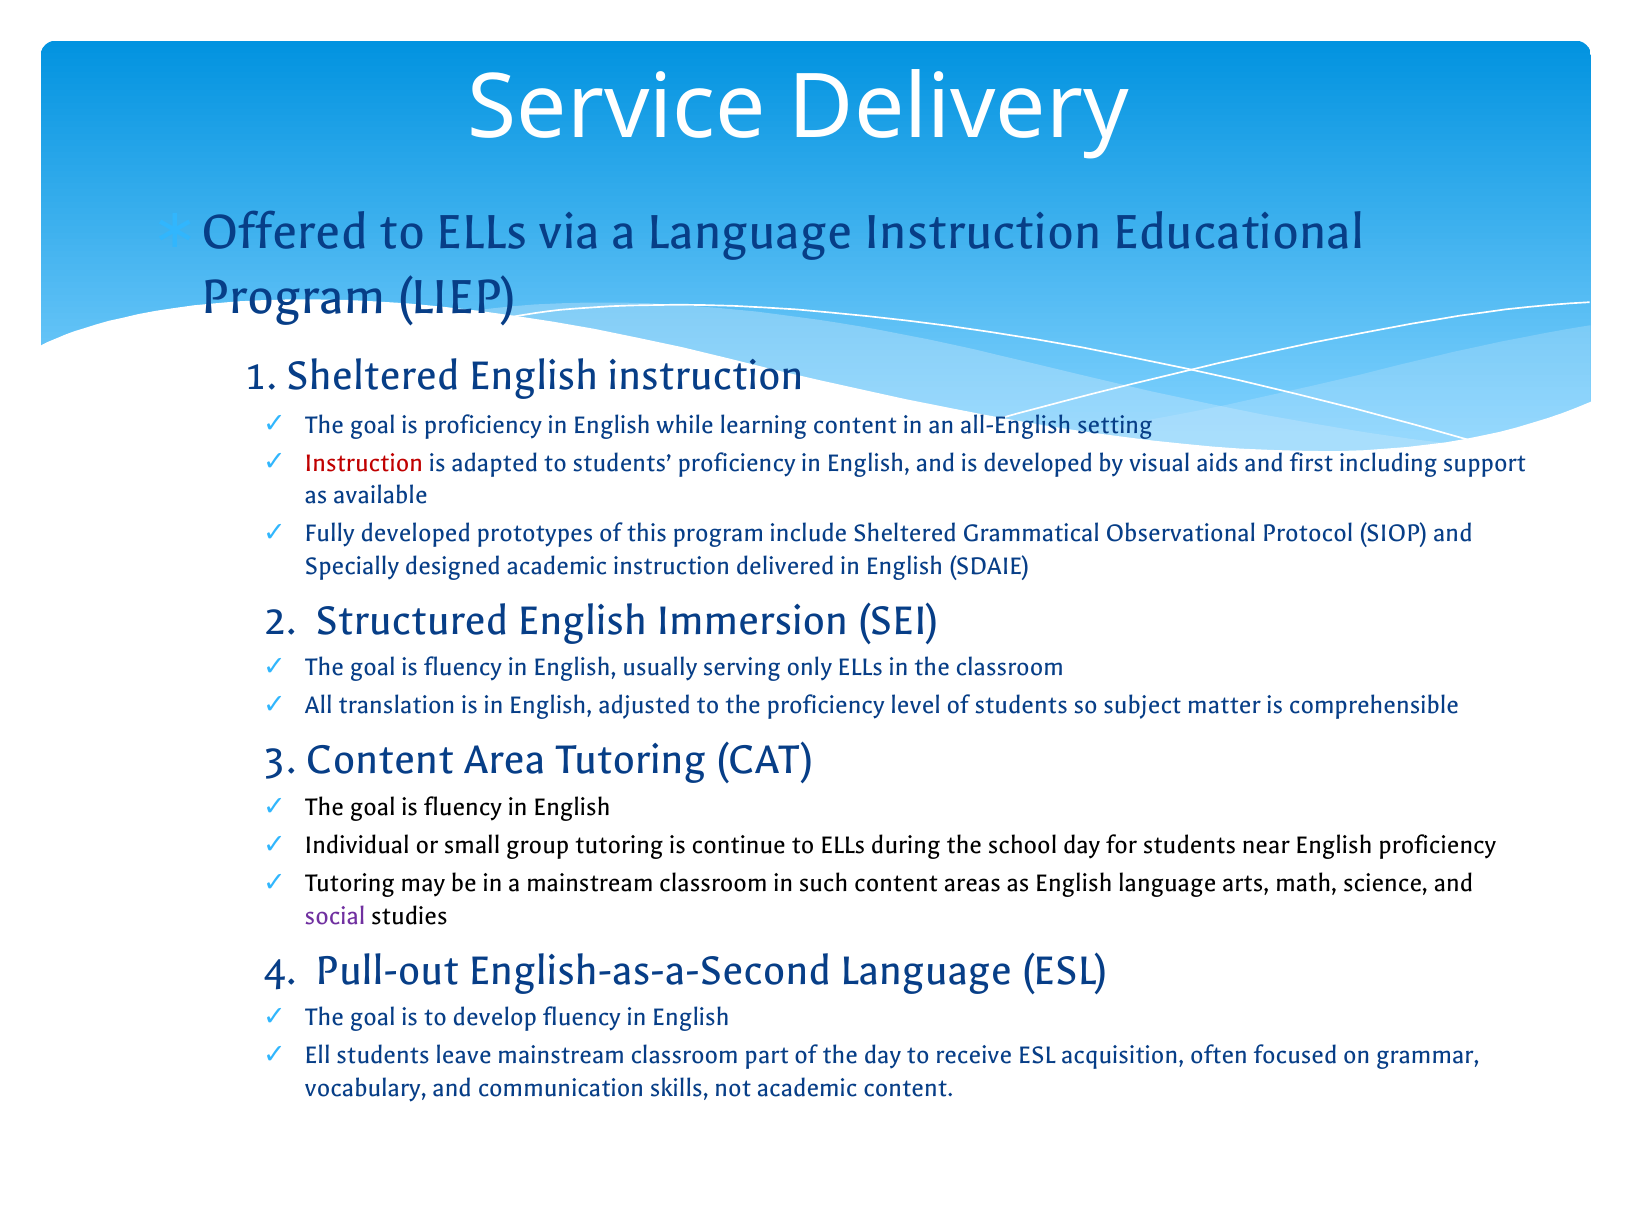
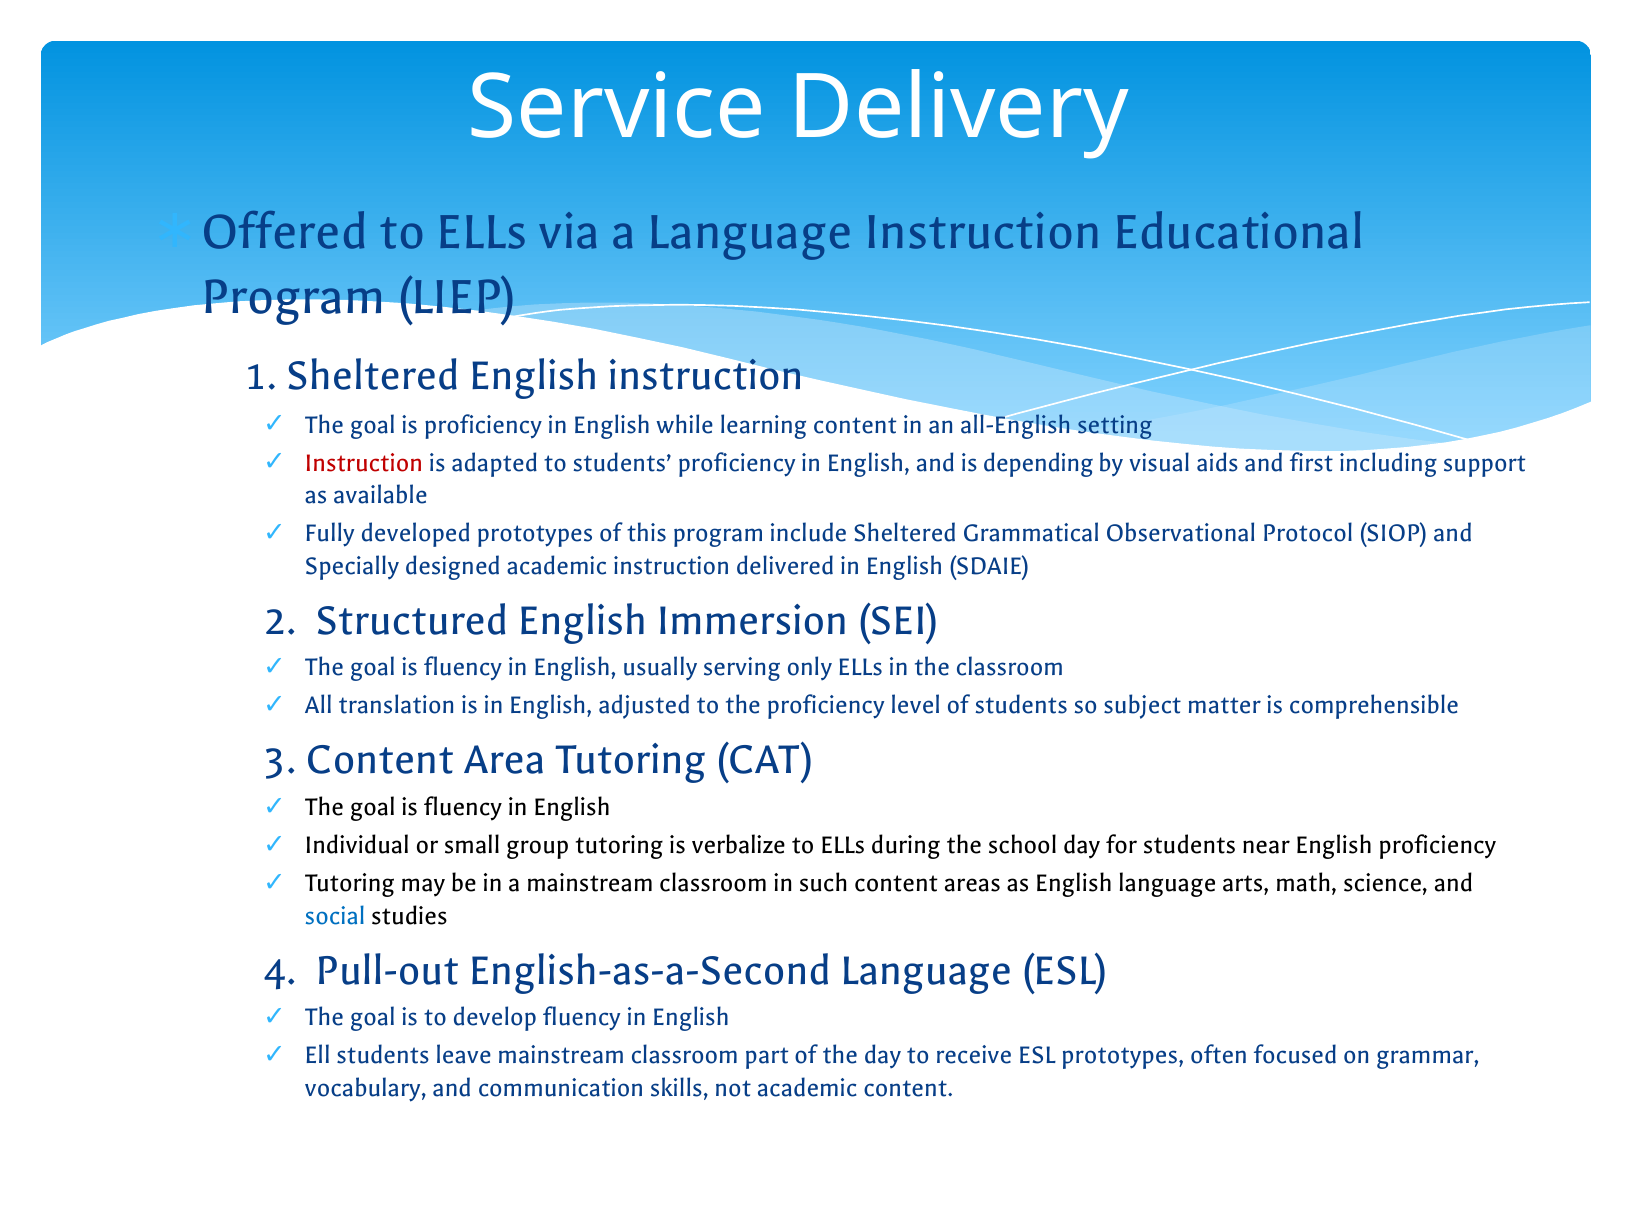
is developed: developed -> depending (1038, 462)
continue: continue -> verbalize (739, 844)
social colour: purple -> blue (335, 915)
ESL acquisition: acquisition -> prototypes (1123, 1054)
